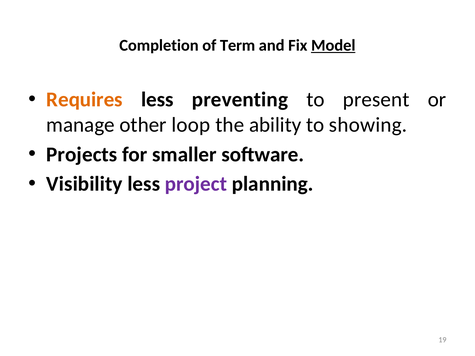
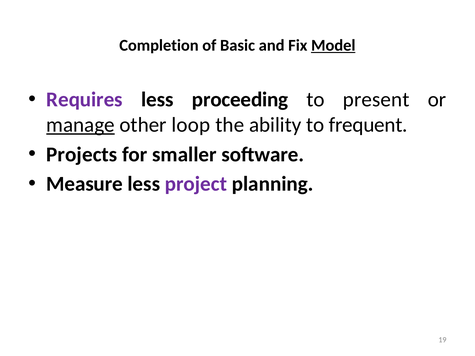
Term: Term -> Basic (238, 45)
Requires colour: orange -> purple (85, 100)
preventing: preventing -> proceeding (240, 100)
manage underline: none -> present (81, 125)
showing: showing -> frequent (368, 125)
Visibility: Visibility -> Measure (85, 184)
